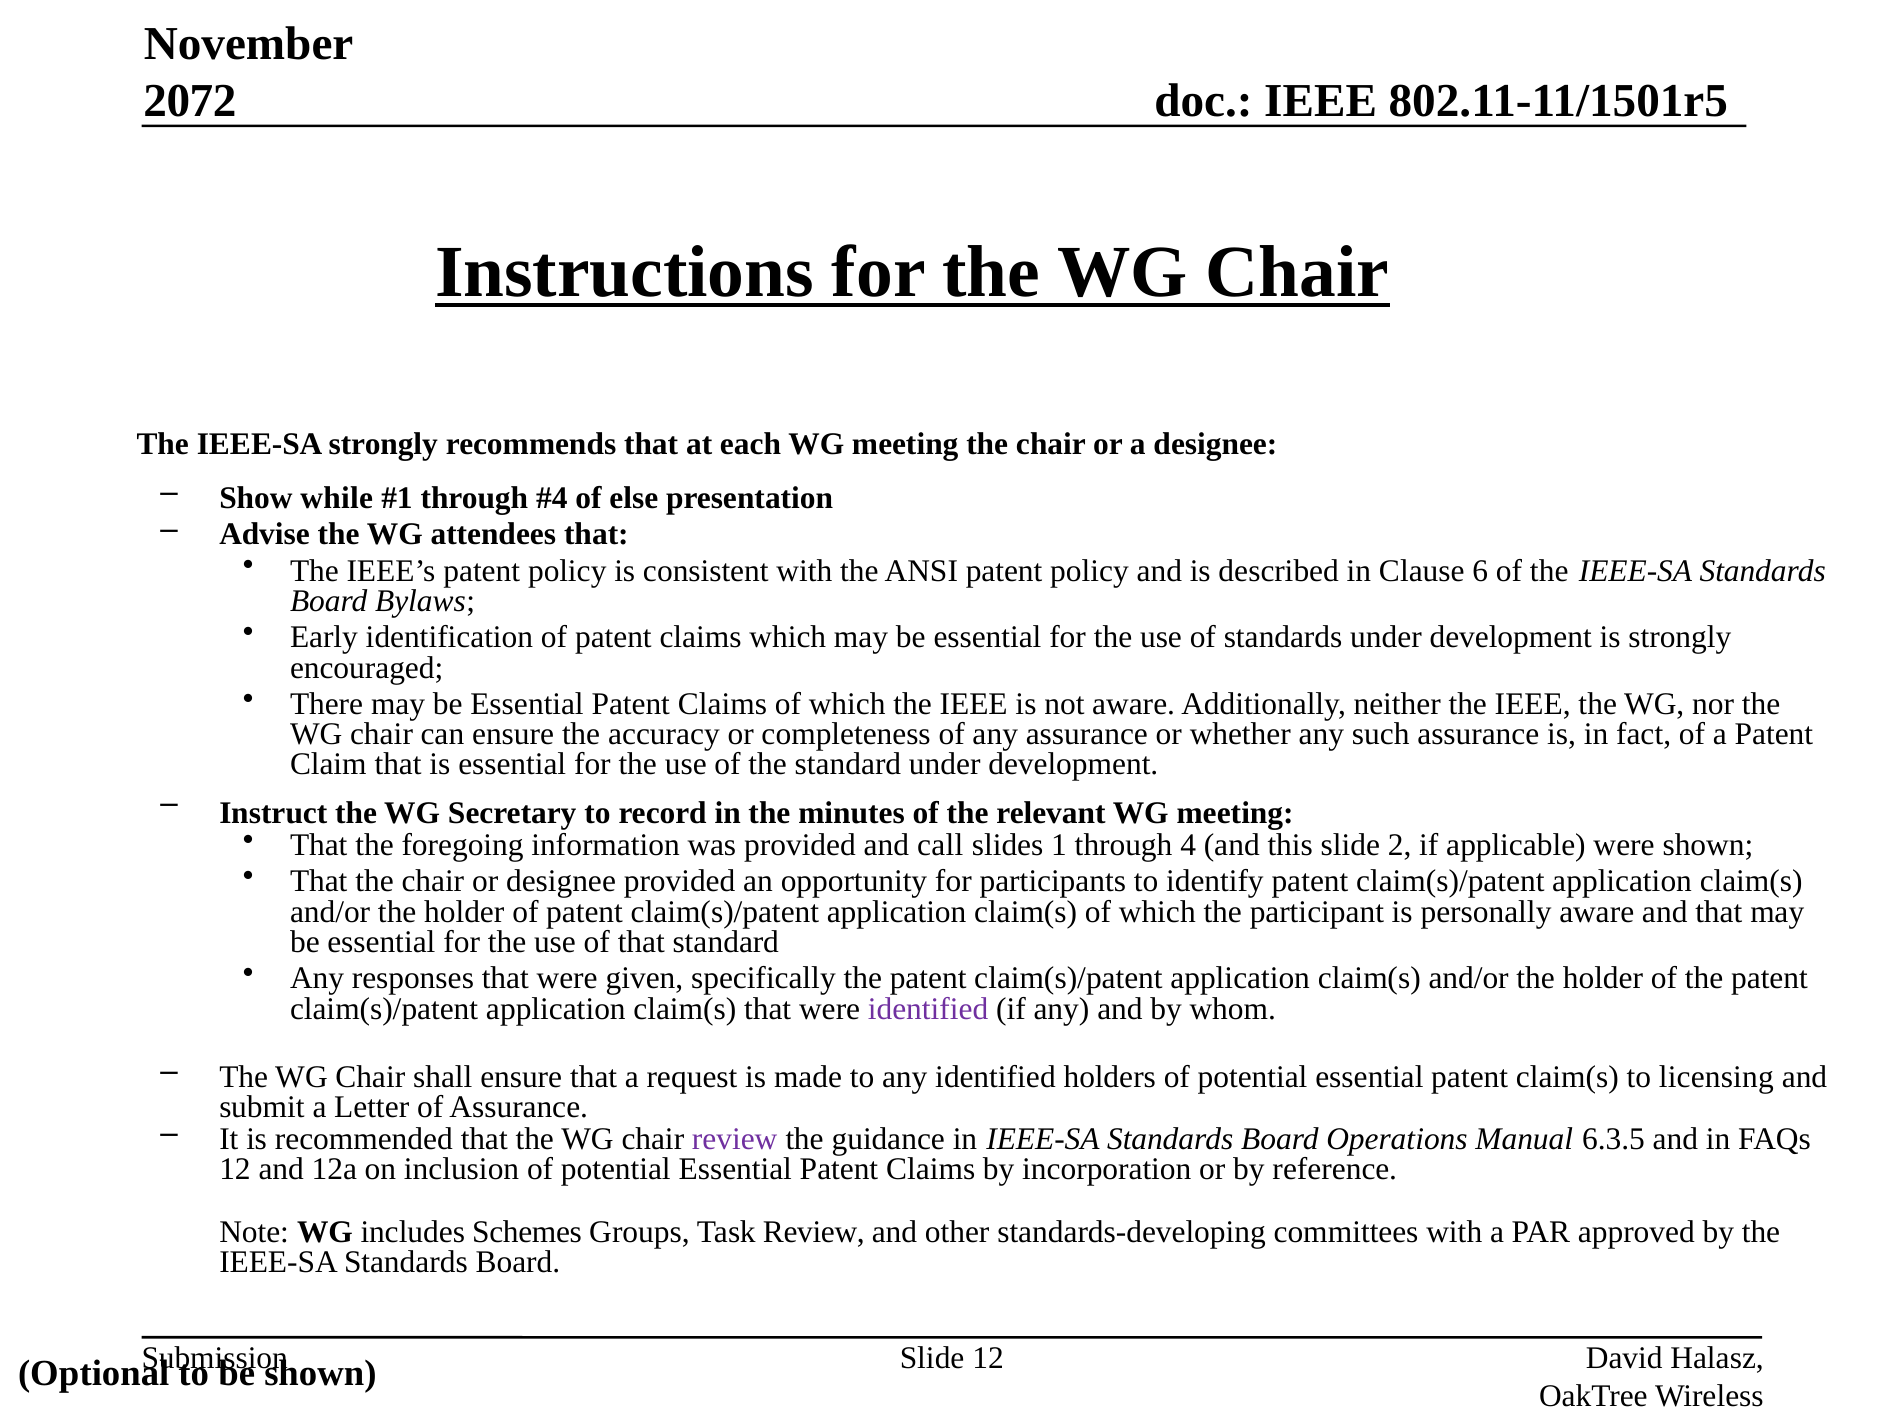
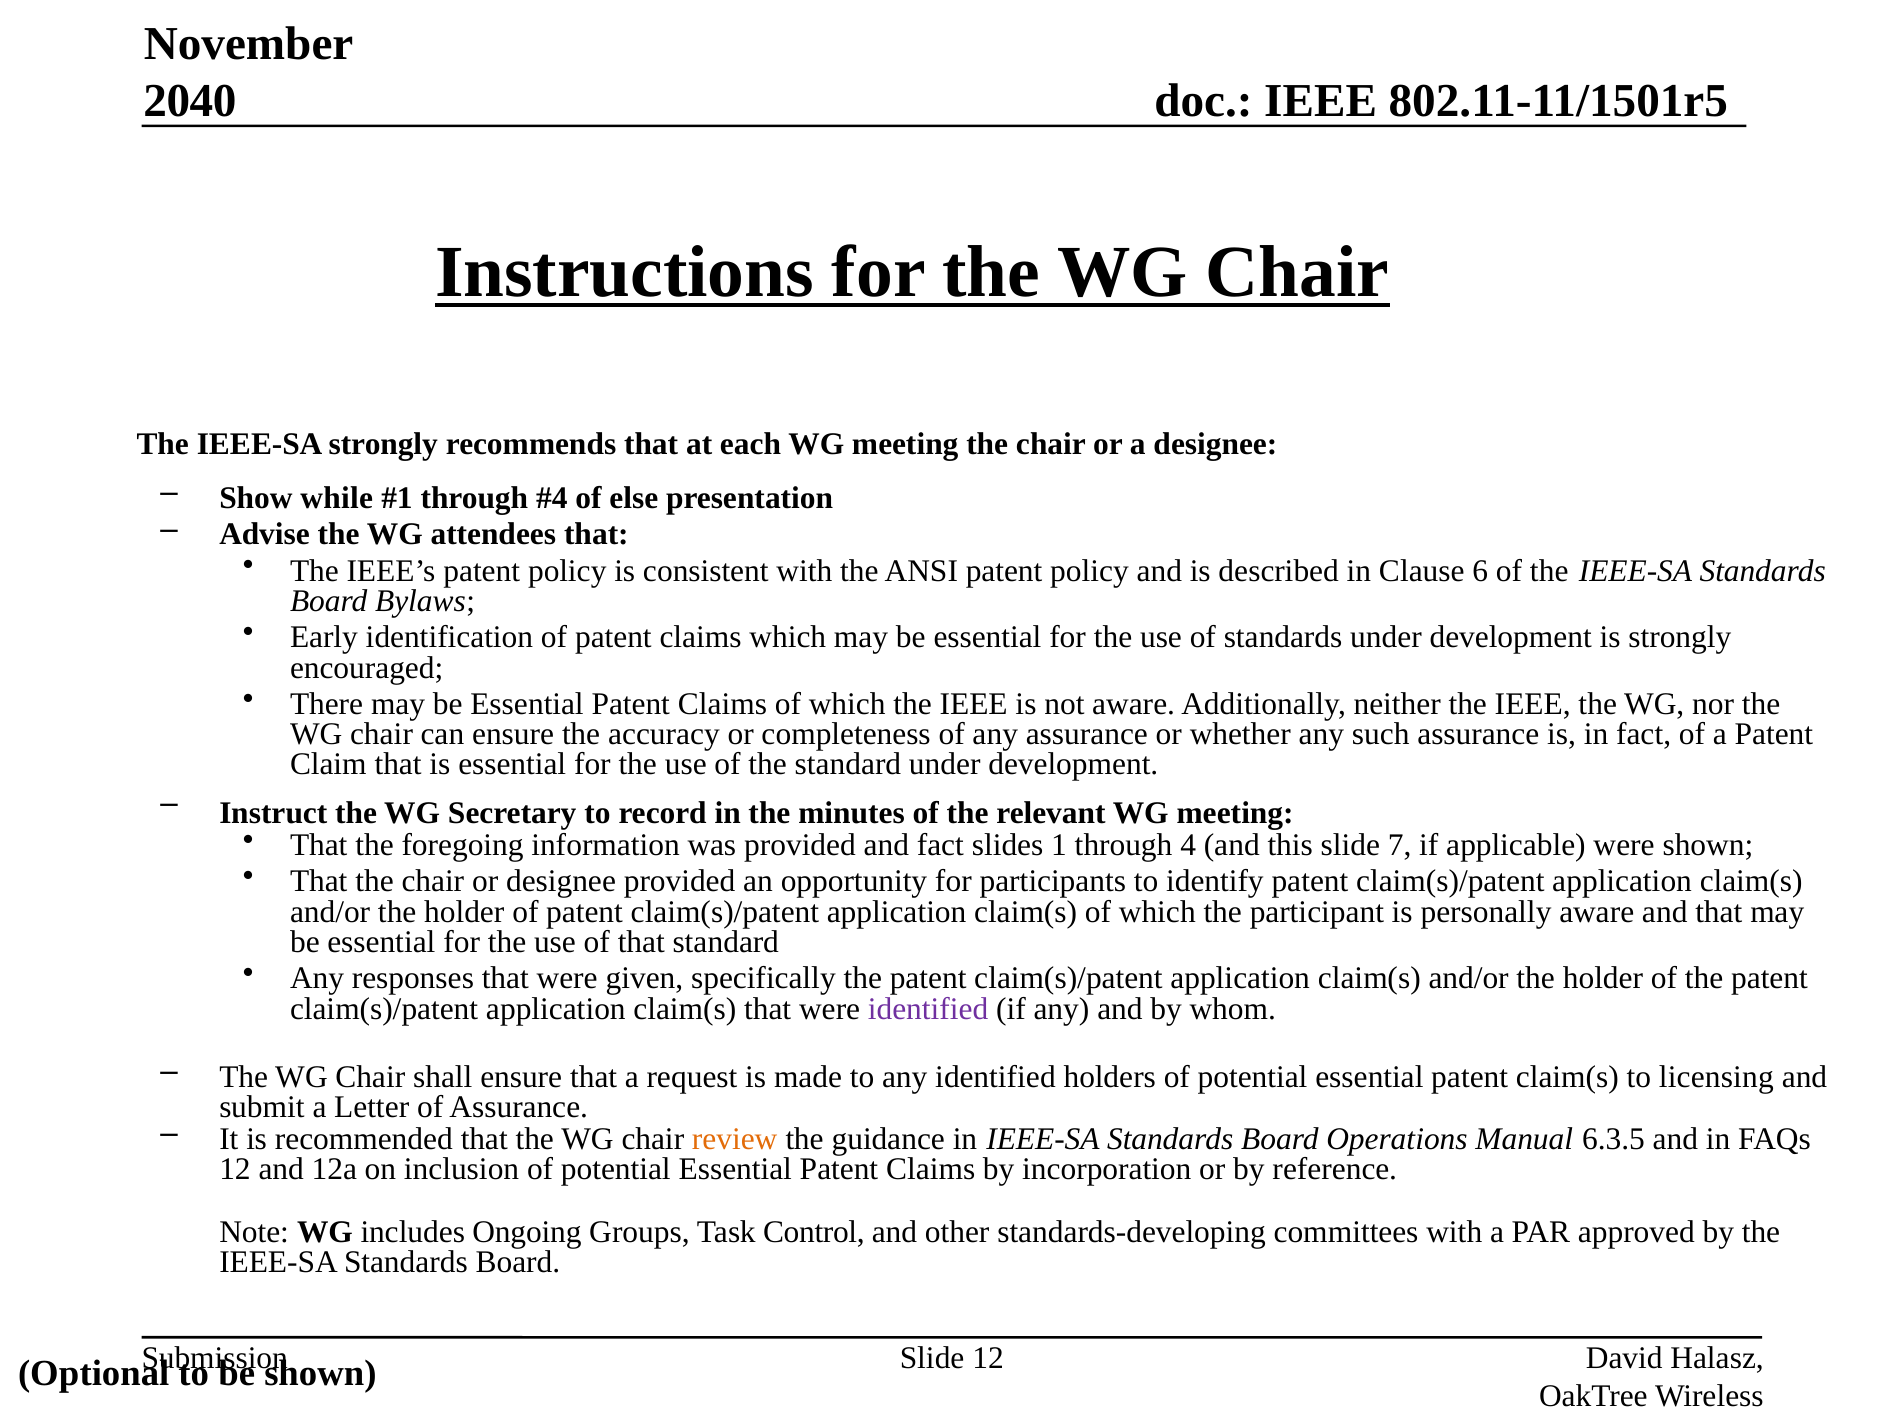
2072: 2072 -> 2040 (190, 101)
and call: call -> fact (940, 845)
2: 2 -> 7 (1400, 845)
review colour: purple -> orange (735, 1139)
Schemes: Schemes -> Ongoing (527, 1232)
Task Review: Review -> Control (814, 1232)
